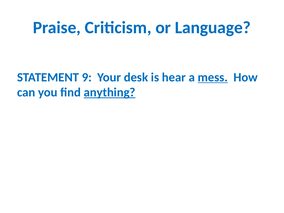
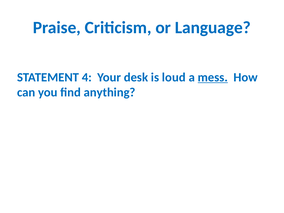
9: 9 -> 4 (87, 77)
hear: hear -> loud (174, 77)
anything underline: present -> none (110, 92)
